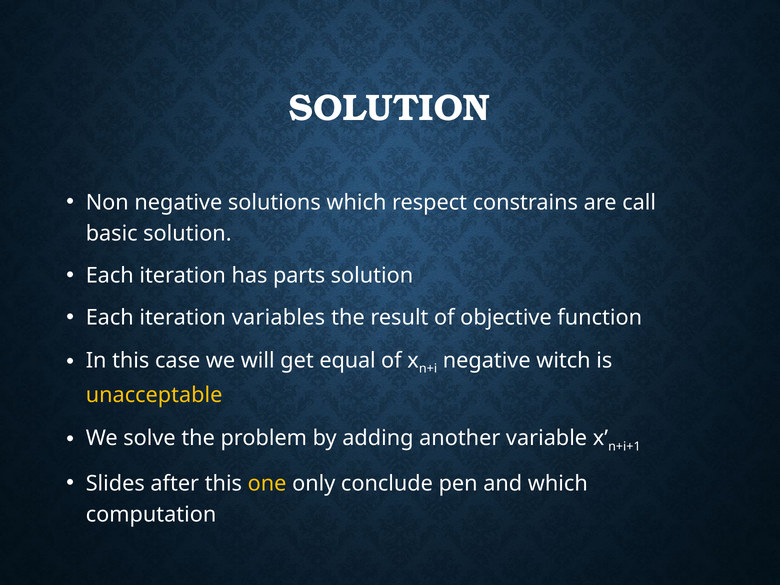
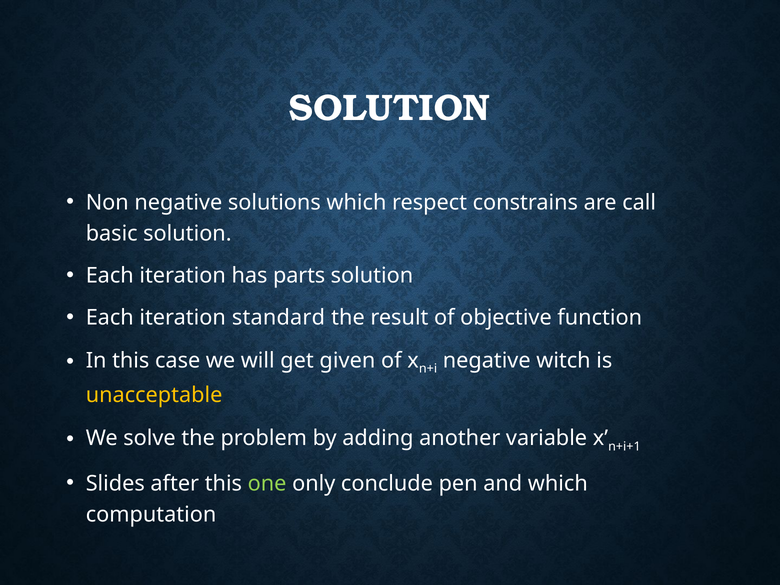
variables: variables -> standard (278, 318)
equal: equal -> given (347, 360)
one colour: yellow -> light green (267, 484)
